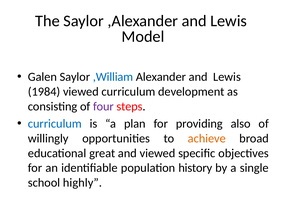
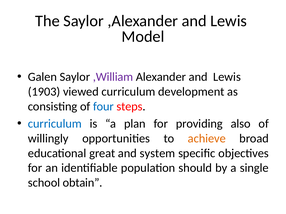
,William colour: blue -> purple (113, 77)
1984: 1984 -> 1903 (44, 92)
four colour: purple -> blue (103, 107)
and viewed: viewed -> system (157, 154)
history: history -> should (195, 168)
highly: highly -> obtain (83, 183)
